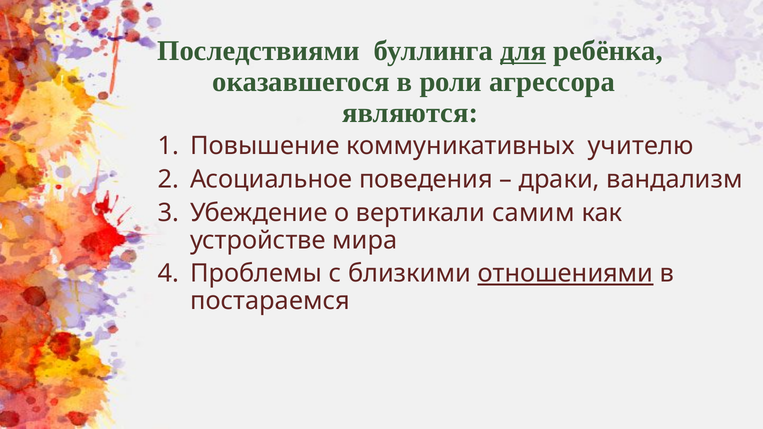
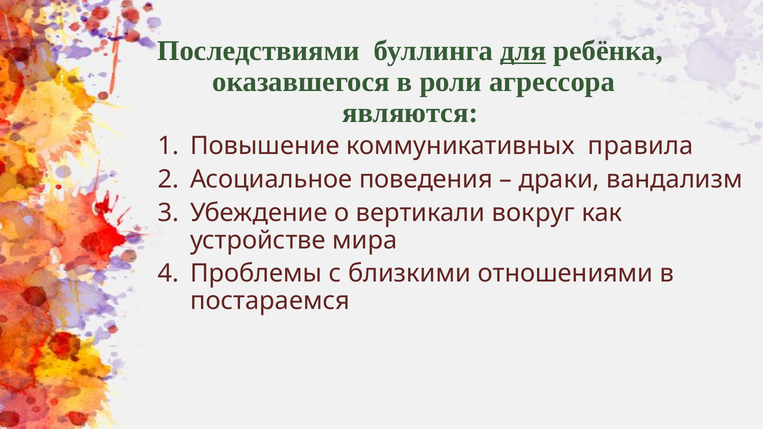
учителю: учителю -> правила (641, 146)
самим: самим -> вокруг (533, 213)
отношениями underline: present -> none (565, 274)
